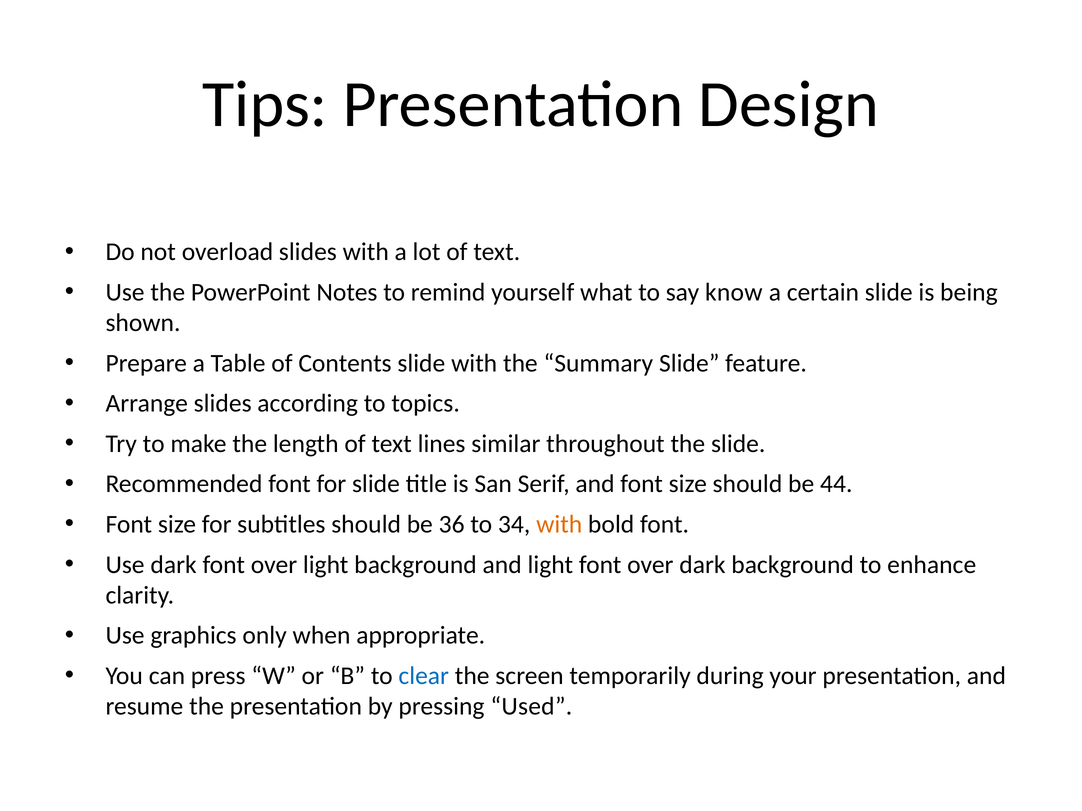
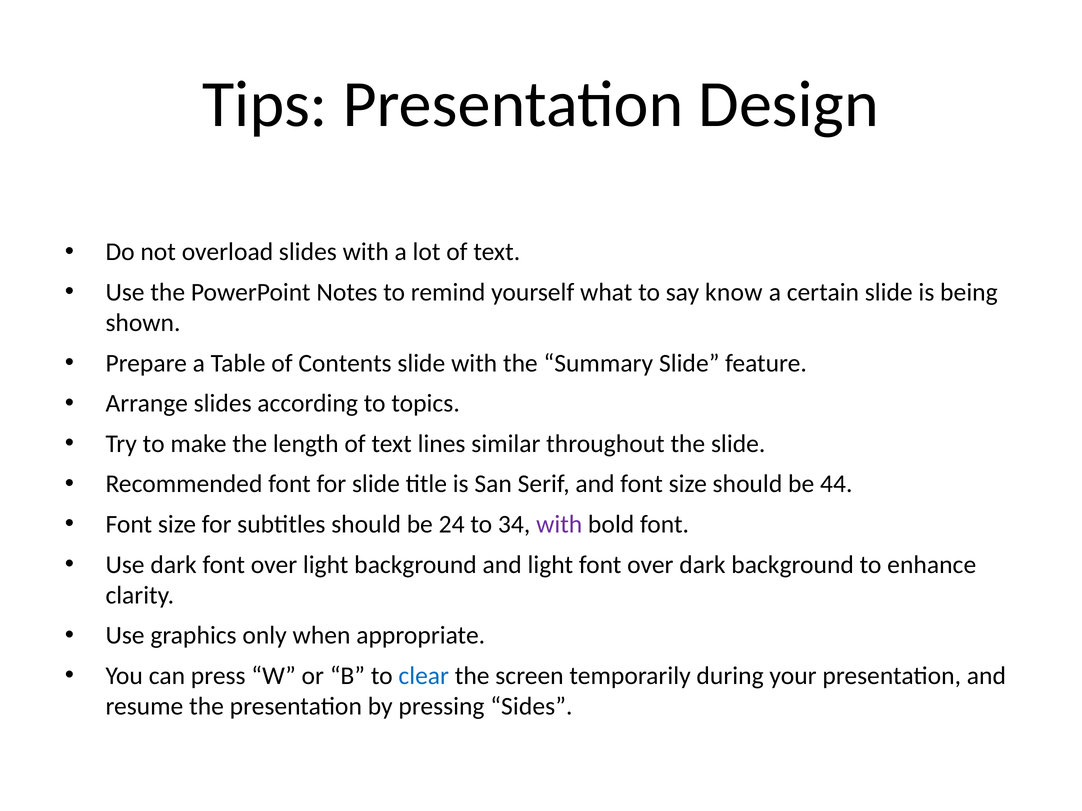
36: 36 -> 24 (452, 525)
with colour: orange -> purple (559, 525)
Used: Used -> Sides (531, 707)
